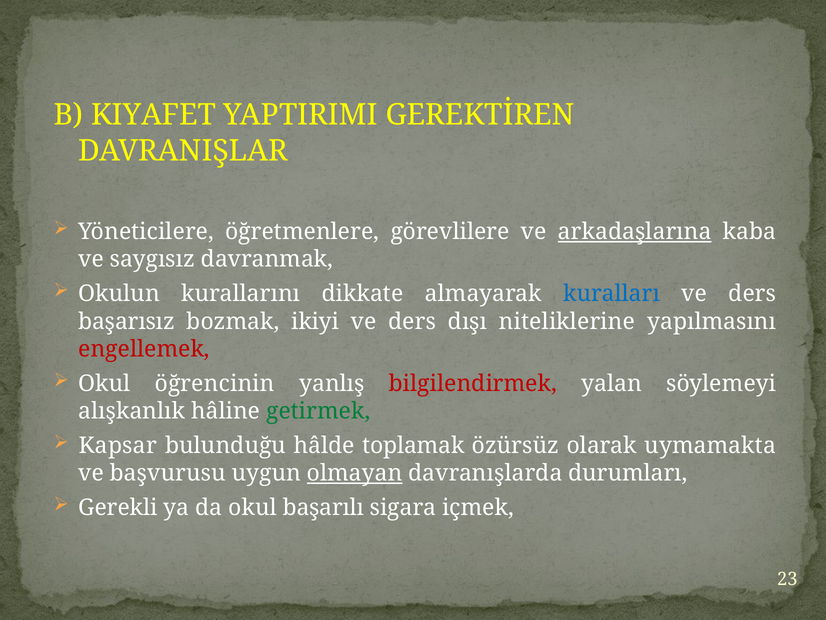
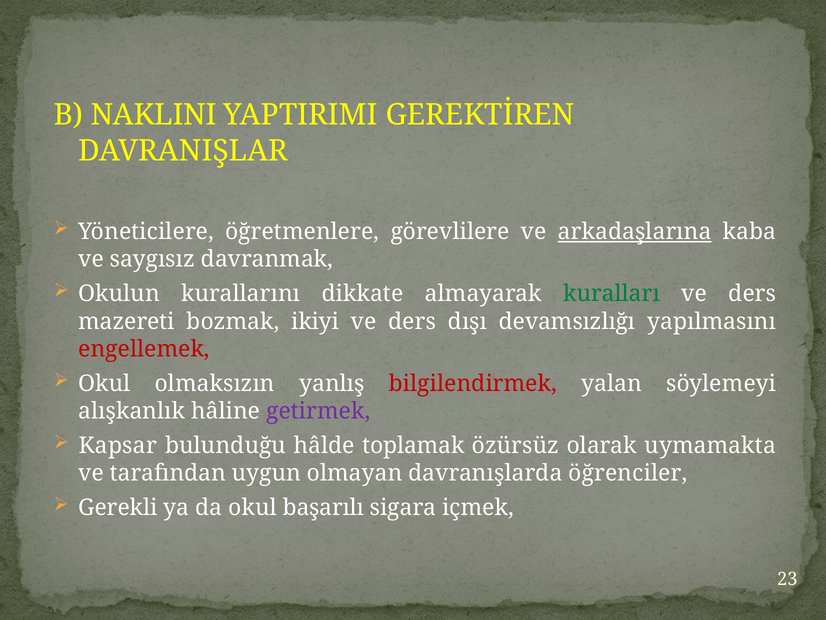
KIYAFET: KIYAFET -> NAKLINI (154, 115)
kuralları colour: blue -> green (612, 294)
başarısız: başarısız -> mazereti (127, 321)
niteliklerine: niteliklerine -> devamsızlığı (567, 321)
öğrencinin: öğrencinin -> olmaksızın (215, 383)
getirmek colour: green -> purple (318, 411)
başvurusu: başvurusu -> tarafından (168, 473)
olmayan underline: present -> none (355, 473)
durumları: durumları -> öğrenciler (628, 473)
